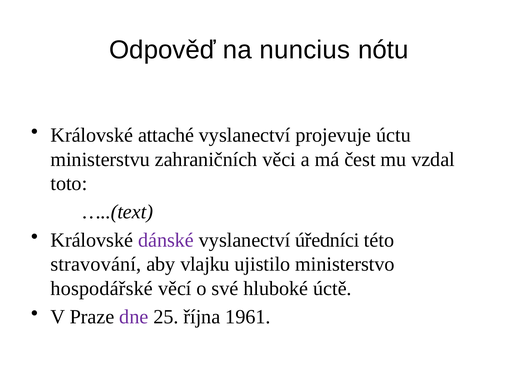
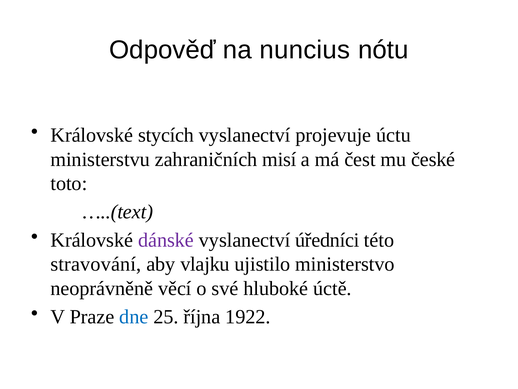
attaché: attaché -> stycích (166, 135)
věci: věci -> misí (279, 159)
vzdal: vzdal -> české (433, 159)
hospodářské: hospodářské -> neoprávněně (102, 288)
dne colour: purple -> blue (134, 316)
1961: 1961 -> 1922 (248, 316)
